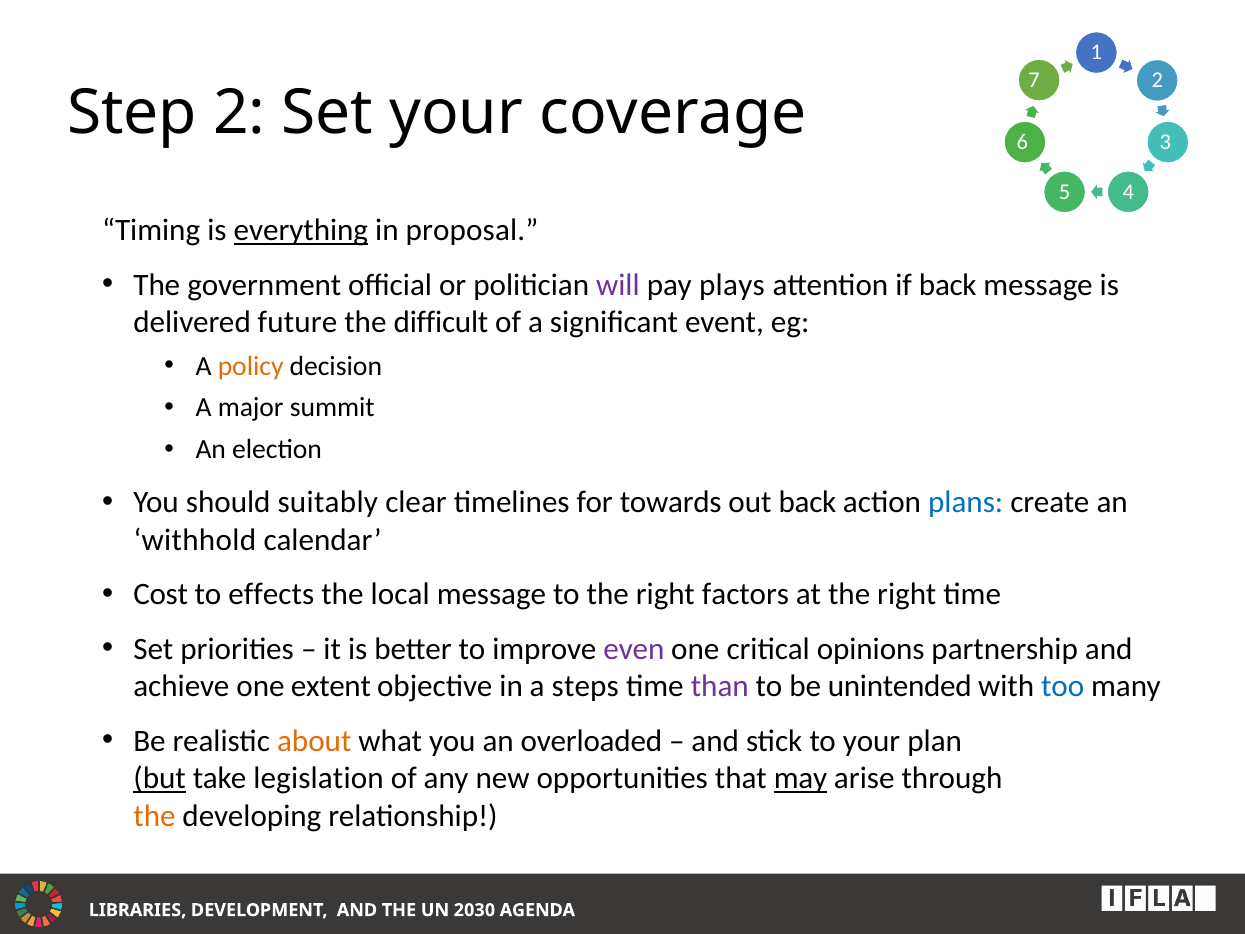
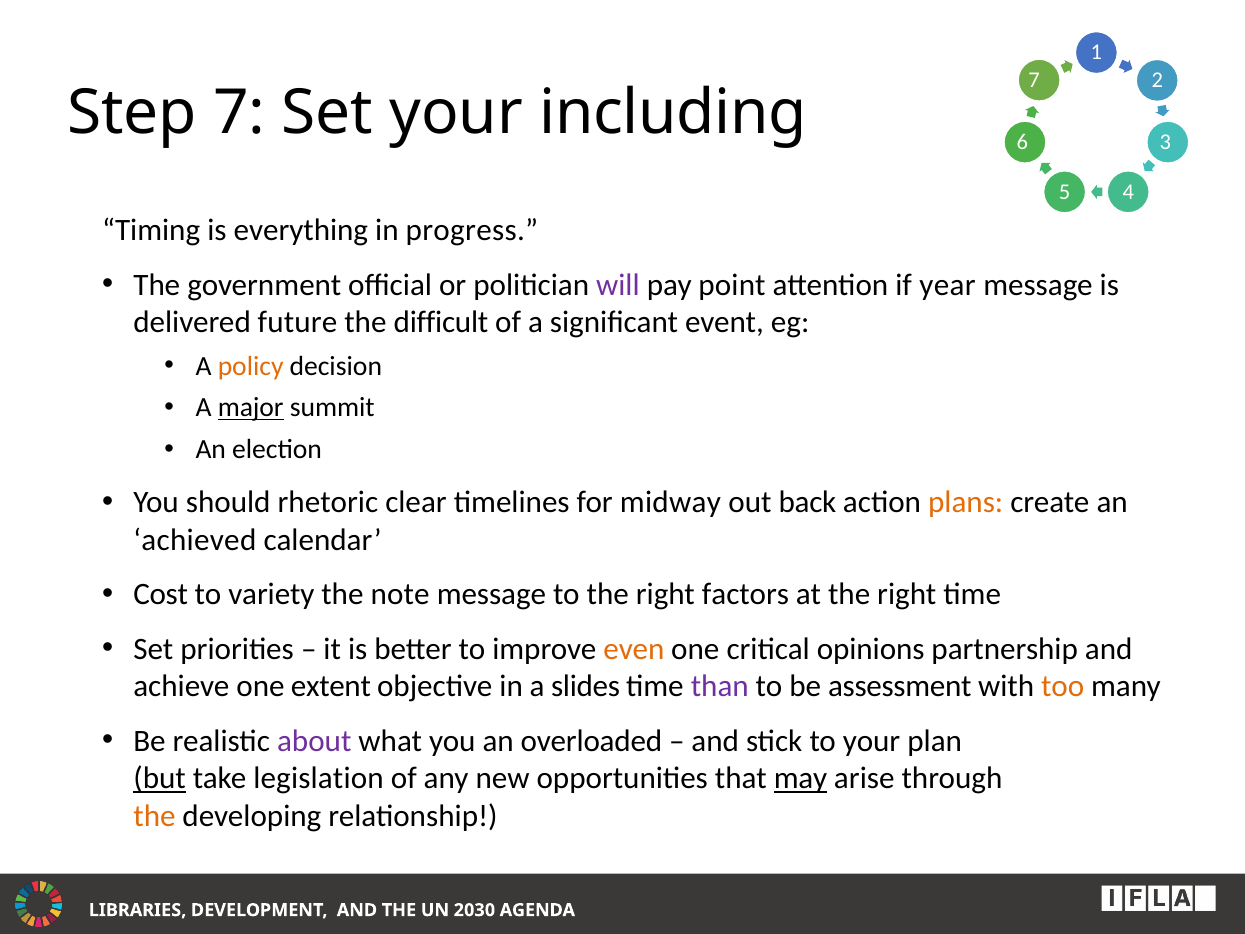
Step 2: 2 -> 7 (239, 112)
coverage: coverage -> including (673, 112)
everything underline: present -> none (301, 230)
proposal: proposal -> progress (472, 230)
plays: plays -> point (732, 285)
if back: back -> year (948, 285)
major underline: none -> present (251, 408)
suitably: suitably -> rhetoric (328, 502)
towards: towards -> midway (670, 502)
plans colour: blue -> orange (966, 502)
withhold: withhold -> achieved (195, 540)
effects: effects -> variety (271, 594)
local: local -> note (400, 594)
even colour: purple -> orange (634, 649)
steps: steps -> slides (586, 686)
unintended: unintended -> assessment (900, 686)
too colour: blue -> orange (1063, 686)
about colour: orange -> purple (314, 741)
